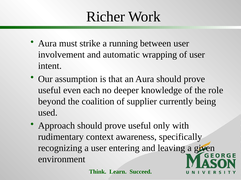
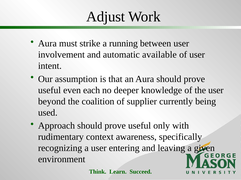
Richer: Richer -> Adjust (106, 17)
wrapping: wrapping -> available (159, 55)
the role: role -> user (216, 91)
